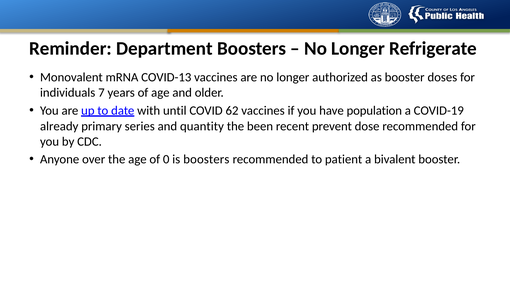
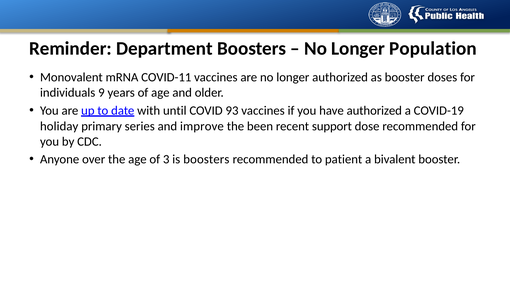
Refrigerate: Refrigerate -> Population (433, 49)
COVID-13: COVID-13 -> COVID-11 (166, 77)
7: 7 -> 9 (101, 93)
62: 62 -> 93 (232, 111)
have population: population -> authorized (374, 111)
already: already -> holiday (59, 126)
quantity: quantity -> improve (202, 126)
prevent: prevent -> support (332, 126)
0: 0 -> 3 (166, 159)
